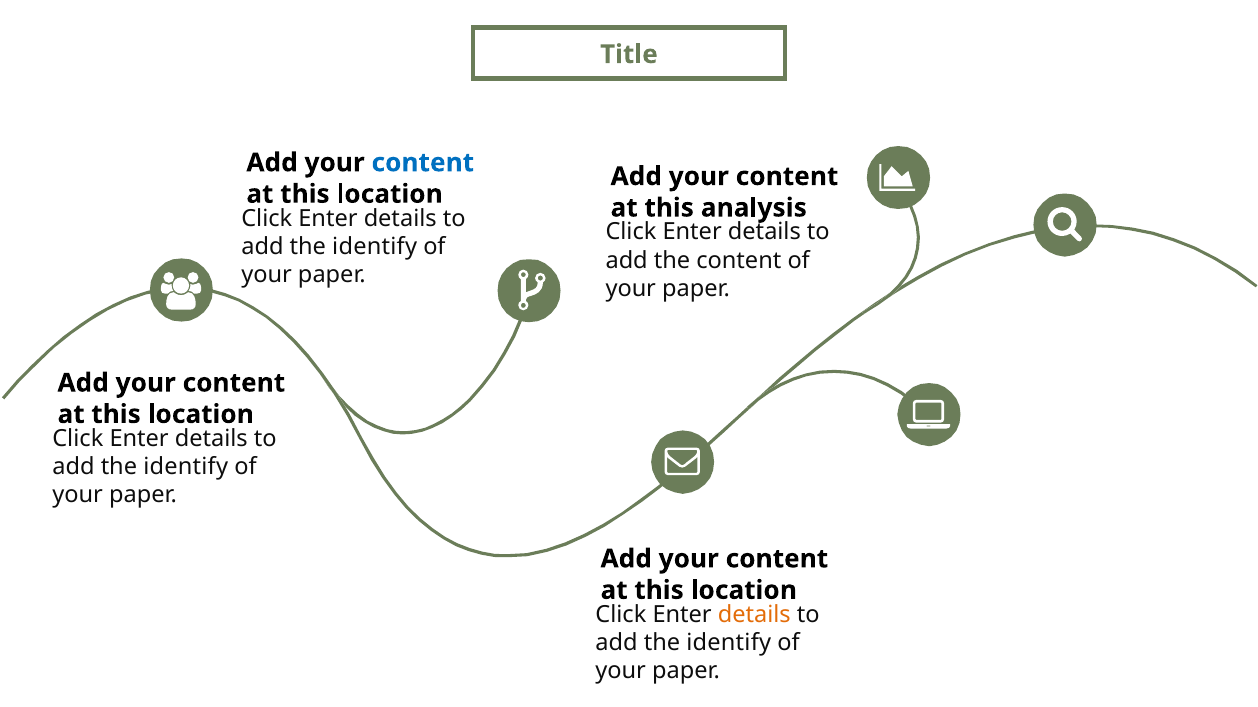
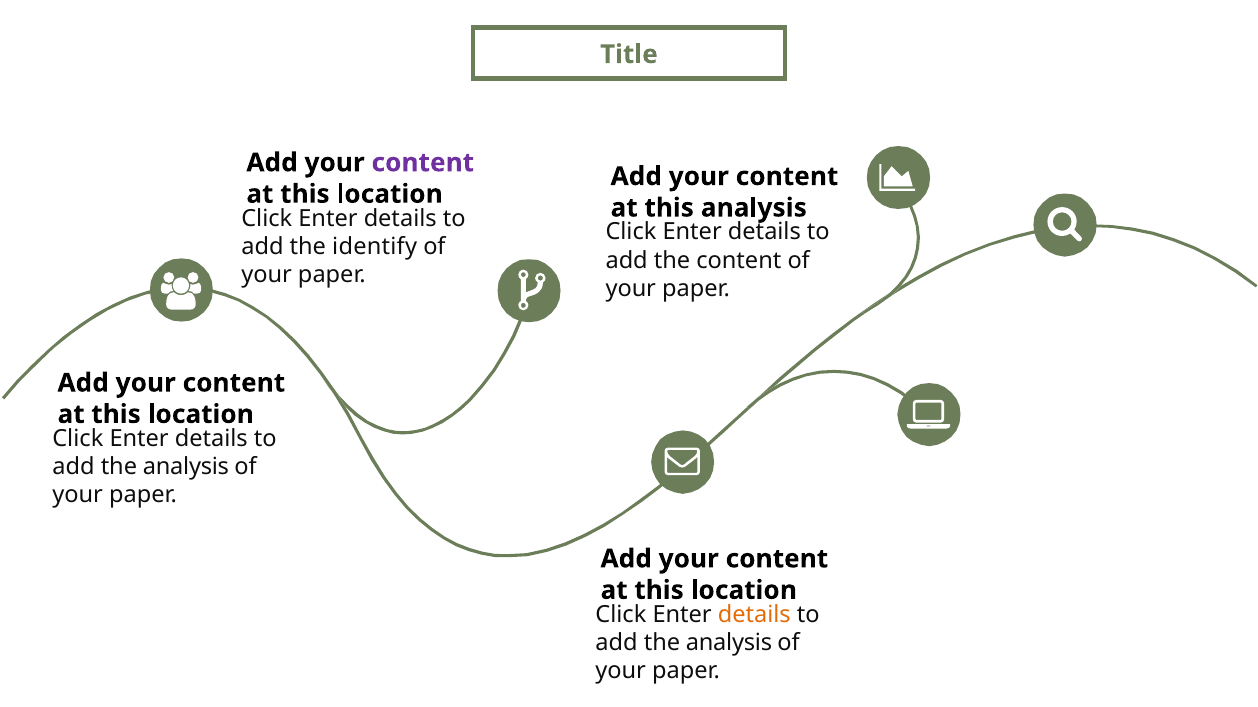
content colour: blue -> purple (423, 163)
identify: identify -> analysis (186, 467)
identify: identify -> analysis (729, 643)
